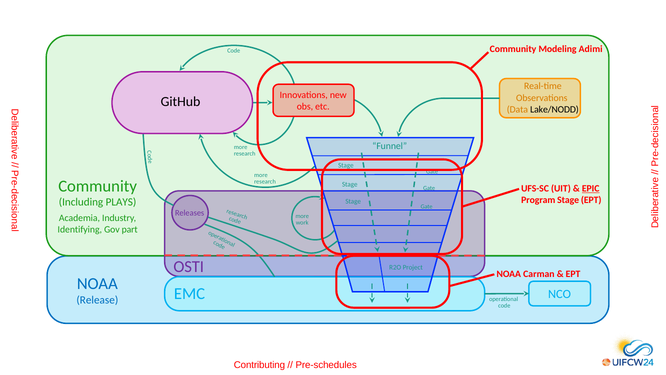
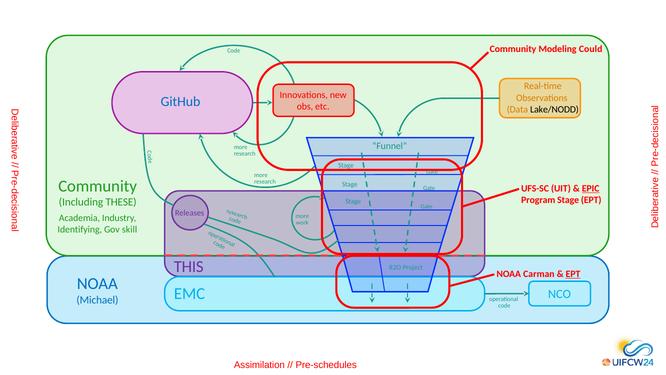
Adimi: Adimi -> Could (591, 49)
GitHub colour: black -> blue (181, 101)
PLAYS: PLAYS -> THESE (121, 202)
part: part -> skill (130, 229)
OSTI: OSTI -> THIS (189, 267)
EPT underline: none -> present (573, 274)
Release: Release -> Michael (97, 300)
Contributing: Contributing -> Assimilation (259, 365)
